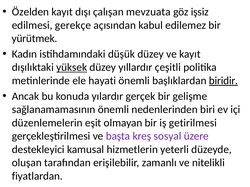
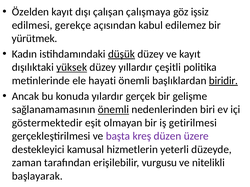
mevzuata: mevzuata -> çalışmaya (148, 12)
düşük underline: none -> present (122, 54)
önemli underline: none -> present (113, 110)
düzenlemelerin: düzenlemelerin -> göstermektedir (47, 123)
sosyal: sosyal -> düzen (168, 136)
oluşan: oluşan -> zaman (27, 163)
zamanlı: zamanlı -> vurgusu (159, 163)
fiyatlardan: fiyatlardan -> başlayarak (37, 177)
